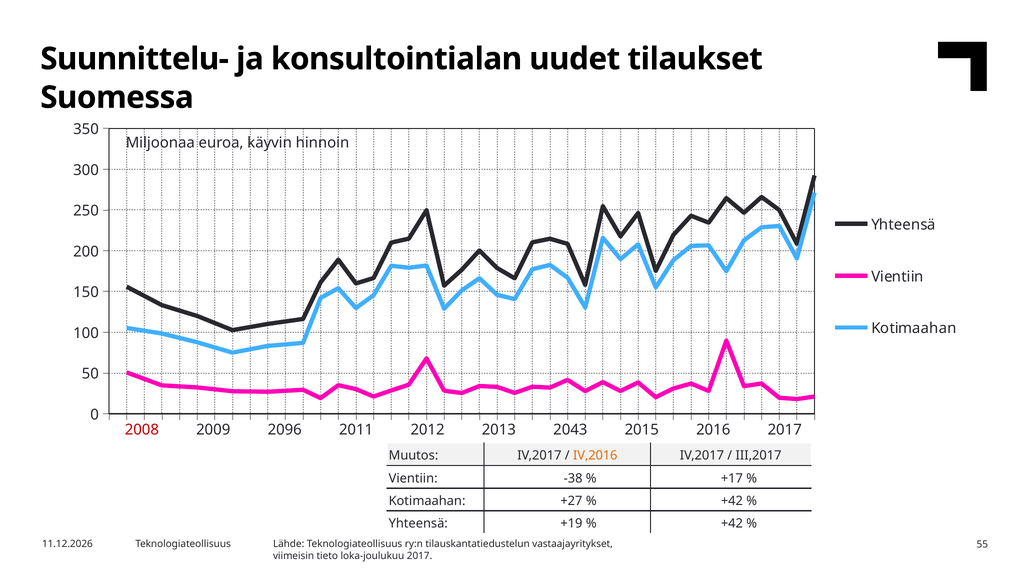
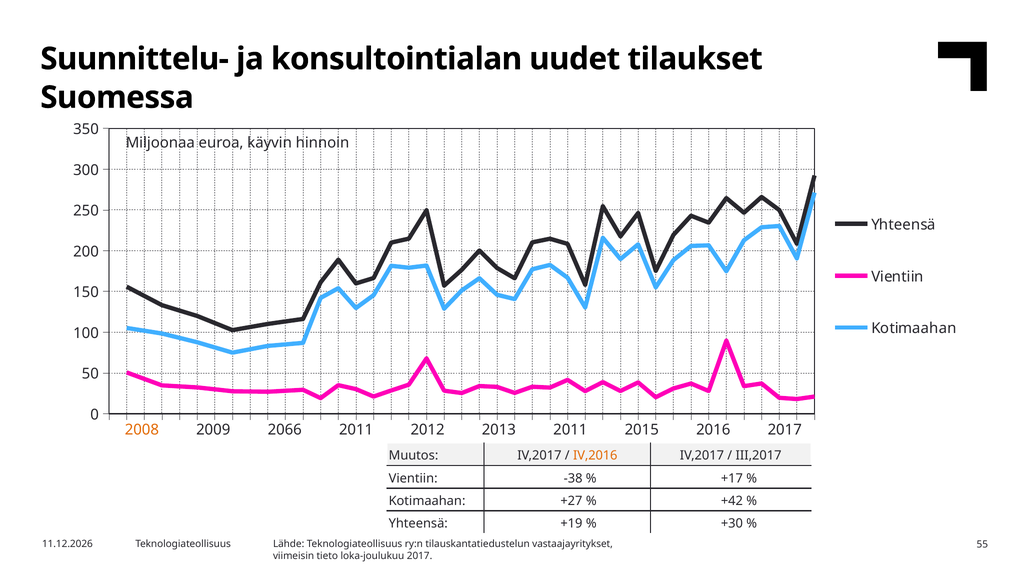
2008 colour: red -> orange (142, 430)
2096: 2096 -> 2066 (285, 430)
2013 2043: 2043 -> 2011 (570, 430)
+42: +42 -> +30 (732, 523)
